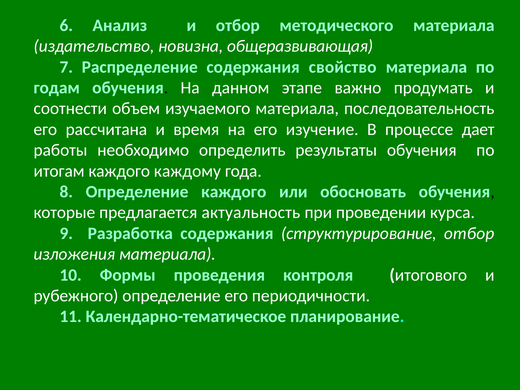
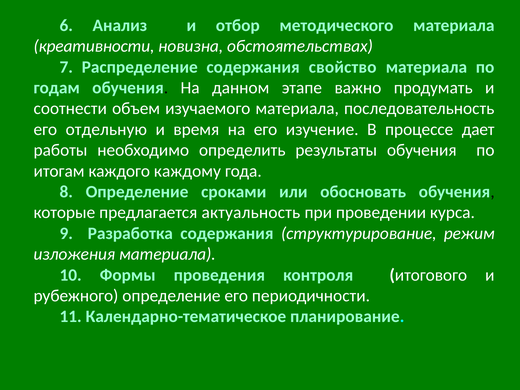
издательство: издательство -> креативности (94, 46)
общеразвивающая: общеразвивающая -> обстоятельствах (300, 46)
рассчитана: рассчитана -> отдельную (106, 129)
Определение каждого: каждого -> сроками (234, 192)
структурирование отбор: отбор -> режим (469, 233)
